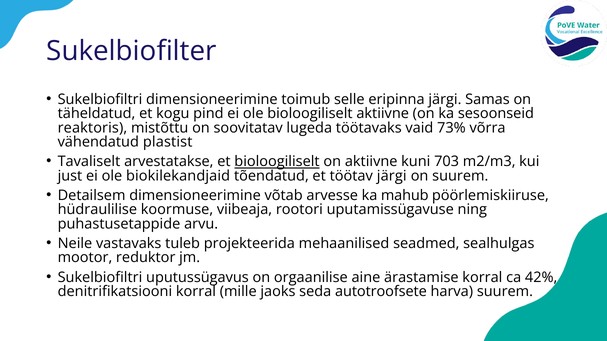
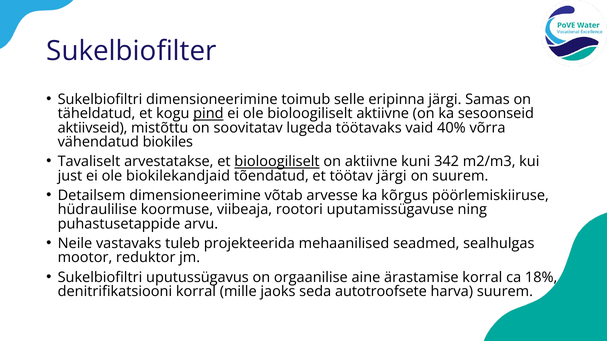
pind underline: none -> present (208, 114)
reaktoris: reaktoris -> aktiivseid (93, 128)
73%: 73% -> 40% (451, 128)
plastist: plastist -> biokiles (168, 142)
703: 703 -> 342 (447, 162)
mahub: mahub -> kõrgus (405, 196)
42%: 42% -> 18% (541, 278)
